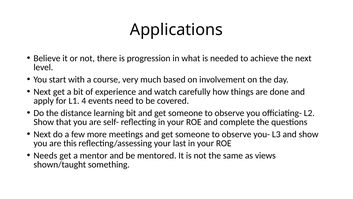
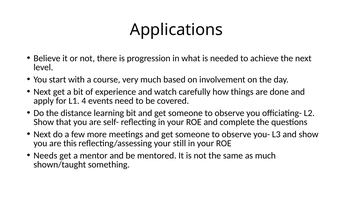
last: last -> still (179, 143)
as views: views -> much (265, 155)
